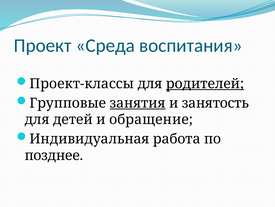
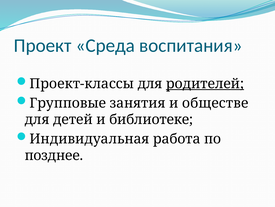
занятия underline: present -> none (138, 103)
занятость: занятость -> обществе (215, 103)
обращение: обращение -> библиотеке (151, 119)
